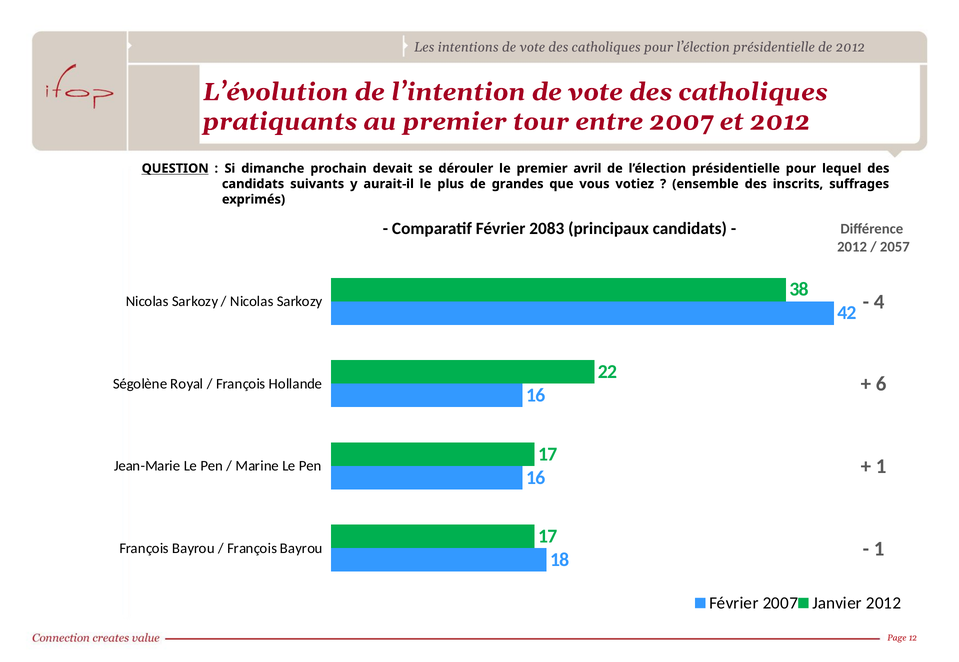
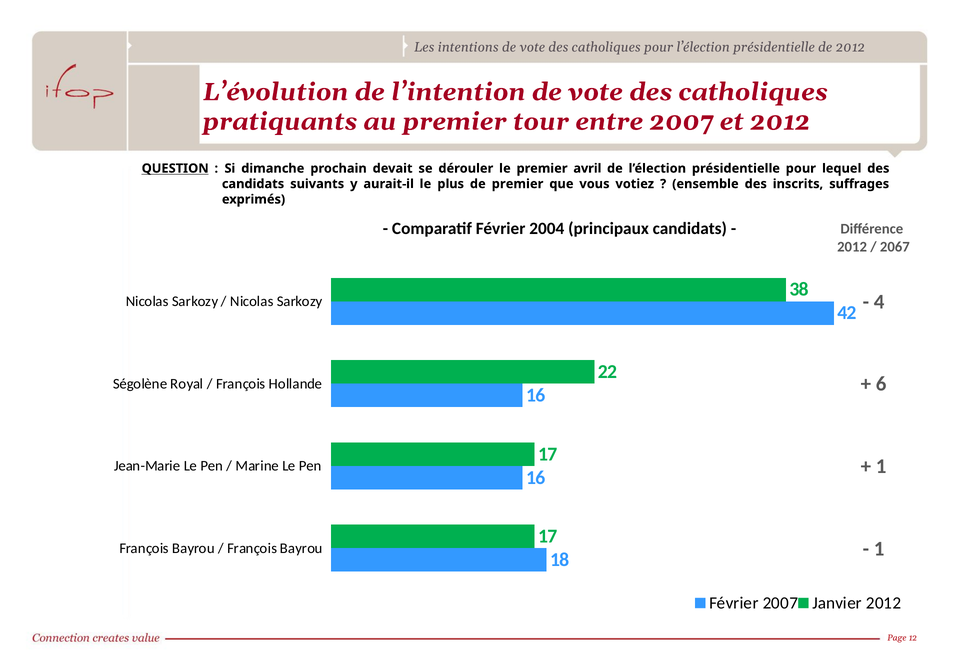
de grandes: grandes -> premier (518, 184)
2083: 2083 -> 2004 (547, 229)
2057: 2057 -> 2067 (895, 247)
